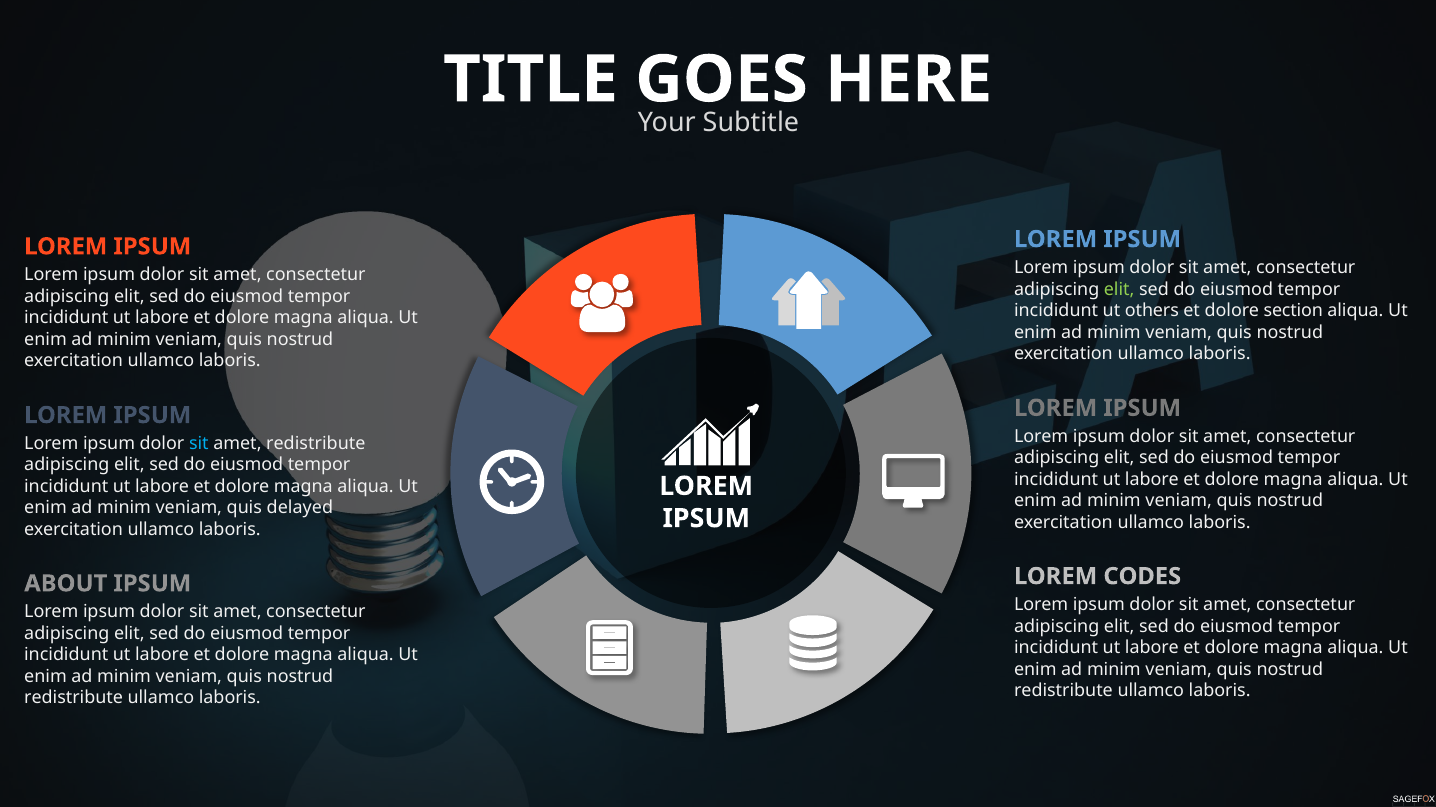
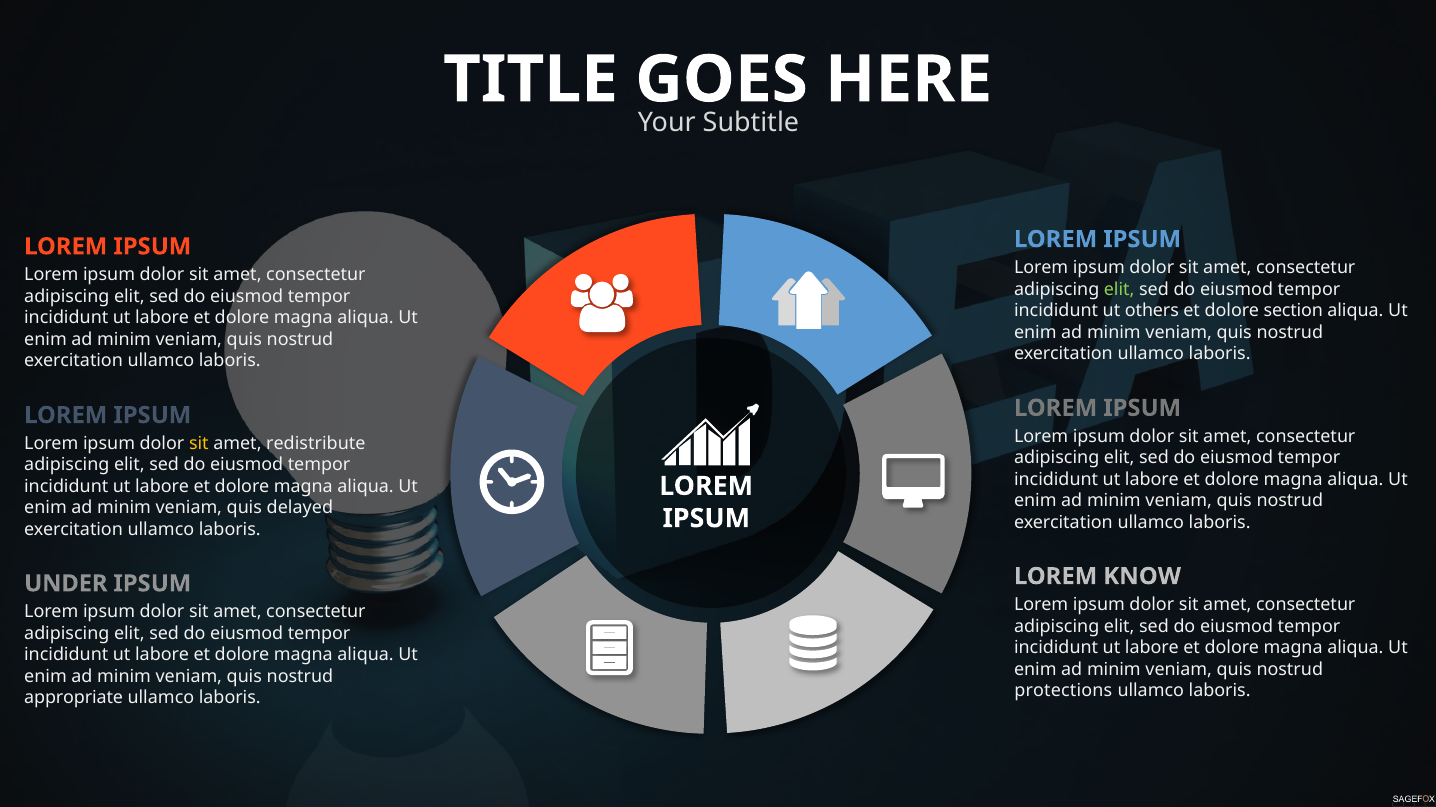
sit colour: light blue -> yellow (199, 444)
CODES: CODES -> KNOW (1142, 577)
ABOUT: ABOUT -> UNDER (66, 584)
redistribute: redistribute -> protections (1063, 691)
redistribute: redistribute -> appropriate (74, 699)
